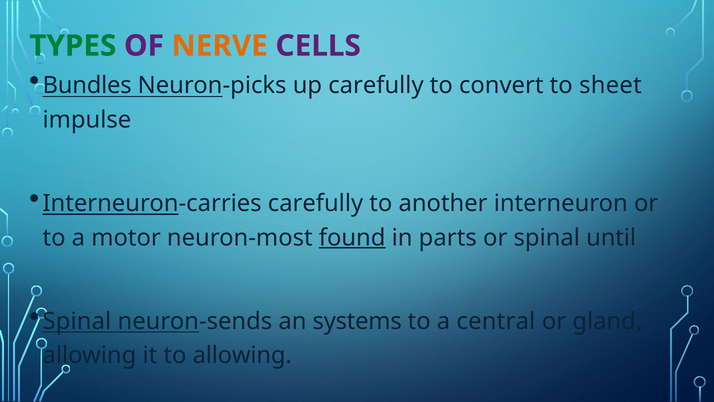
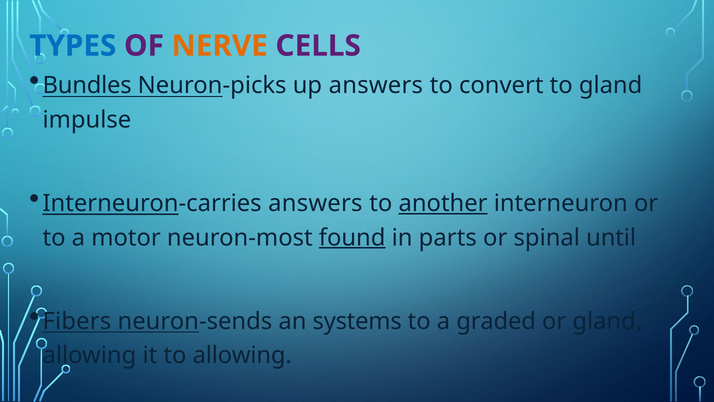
TYPES colour: green -> blue (73, 46)
up carefully: carefully -> answers (376, 85)
to sheet: sheet -> gland (611, 85)
Interneuron-carries carefully: carefully -> answers (315, 203)
another underline: none -> present (443, 203)
Spinal: Spinal -> Fibers (77, 321)
central: central -> graded (496, 321)
